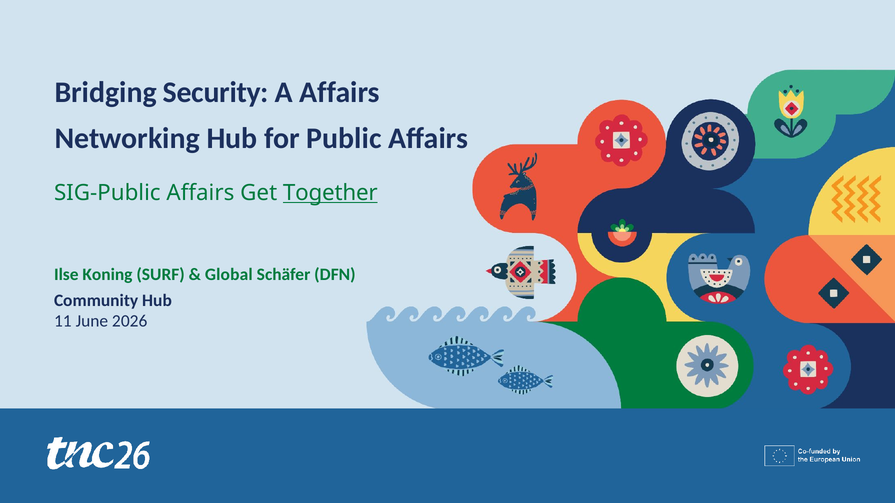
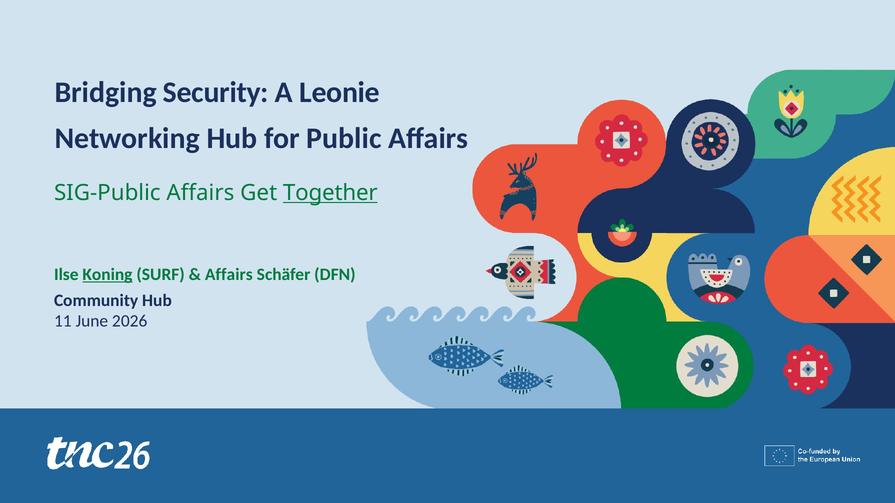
A Affairs: Affairs -> Leonie (340, 93)
Koning underline: none -> present (107, 275)
Global: Global -> Affairs (229, 275)
